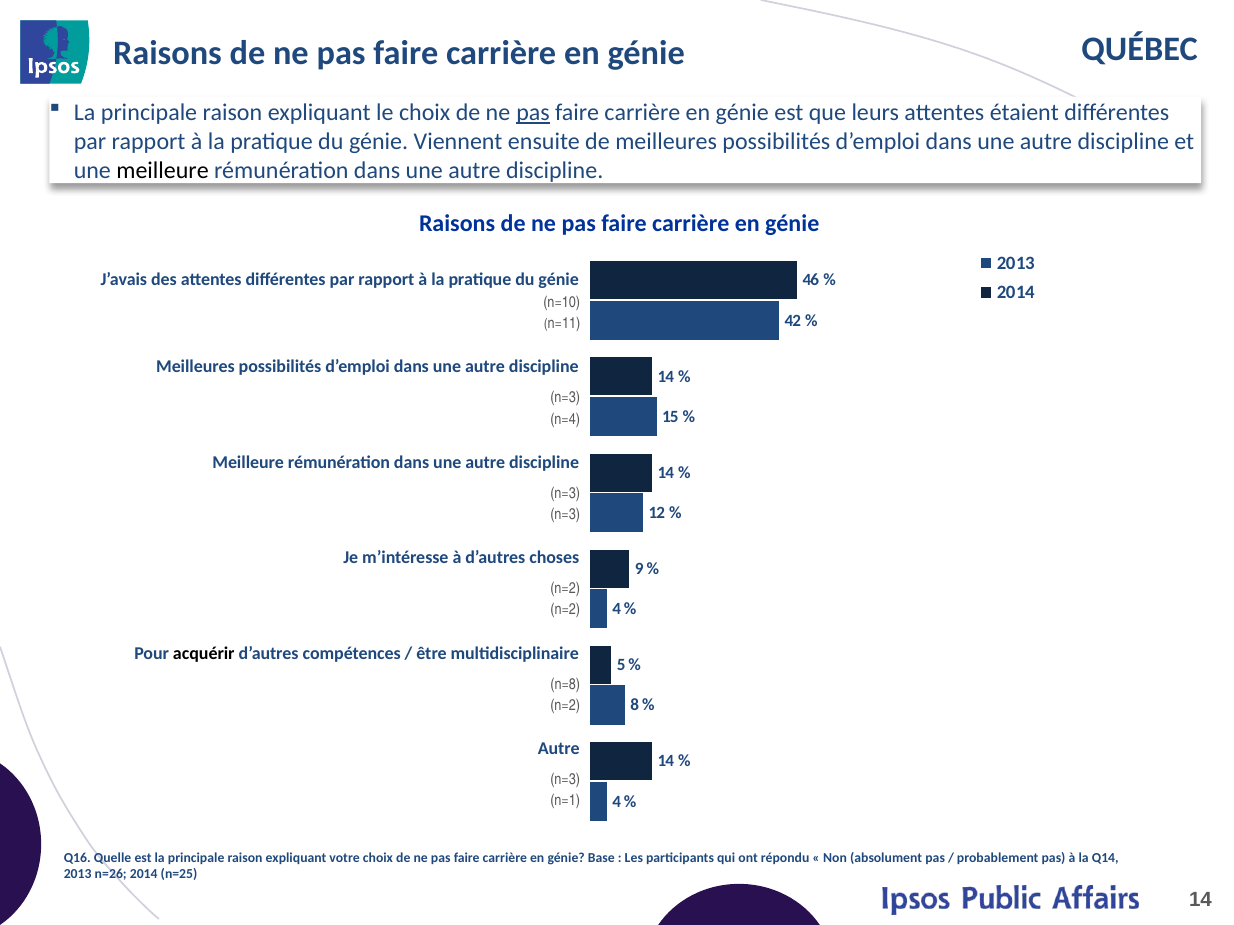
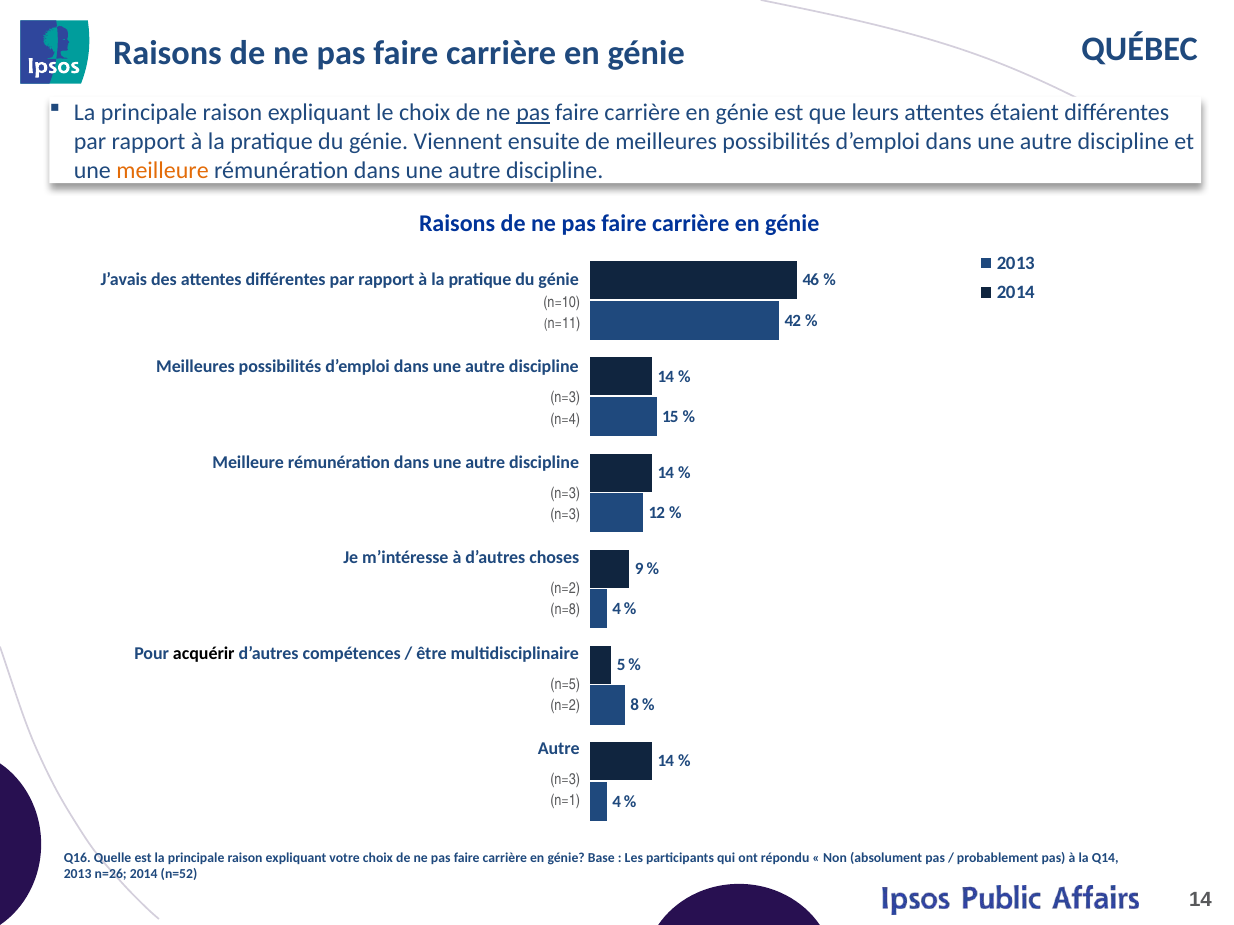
meilleure colour: black -> orange (163, 170)
n=2: n=2 -> n=8 (565, 610)
n=8: n=8 -> n=5 (565, 684)
n=25: n=25 -> n=52 (179, 875)
